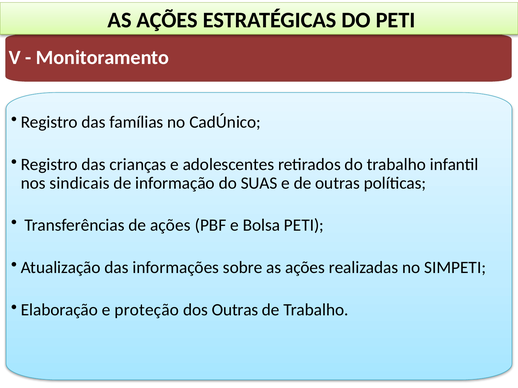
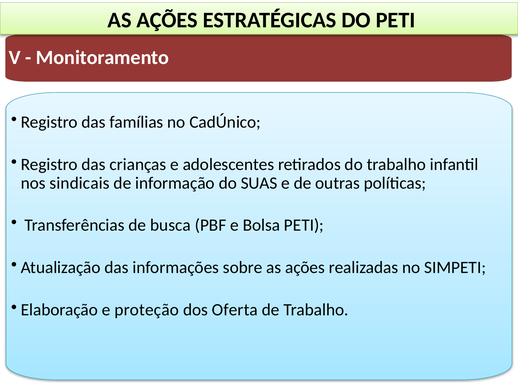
de ações: ações -> busca (170, 225)
dos Outras: Outras -> Oferta (235, 310)
